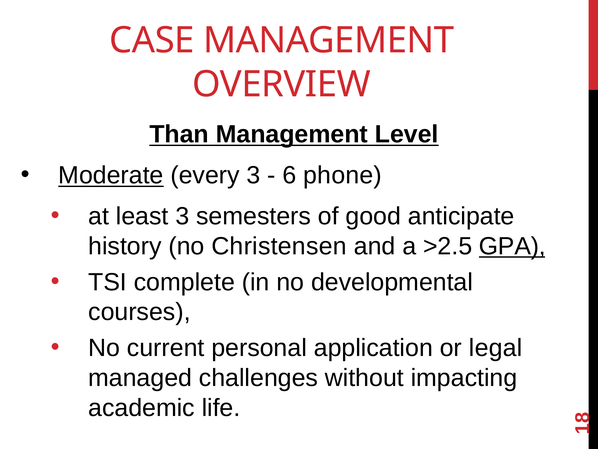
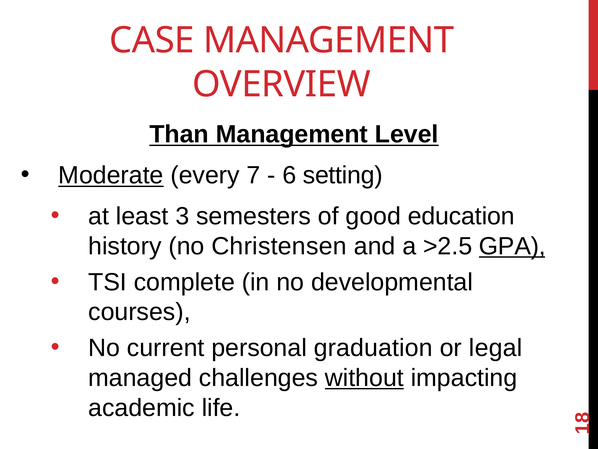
every 3: 3 -> 7 (253, 175)
phone: phone -> setting (343, 175)
anticipate: anticipate -> education (461, 216)
application: application -> graduation (373, 348)
without underline: none -> present (364, 377)
